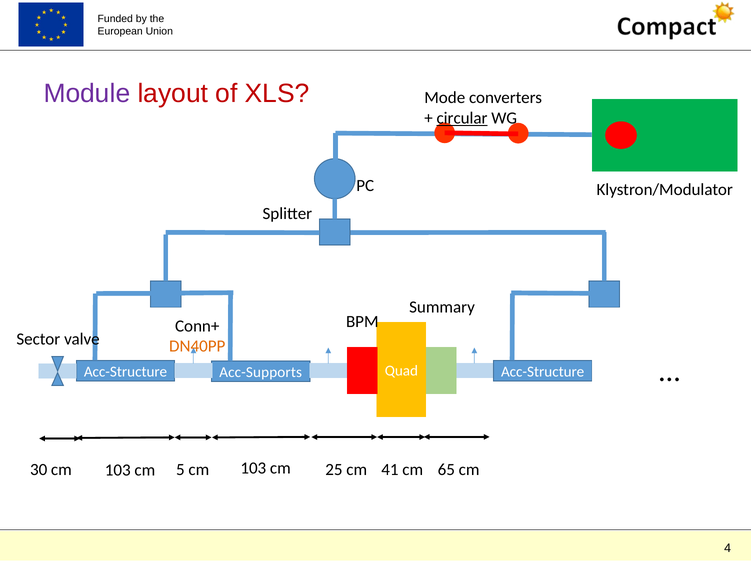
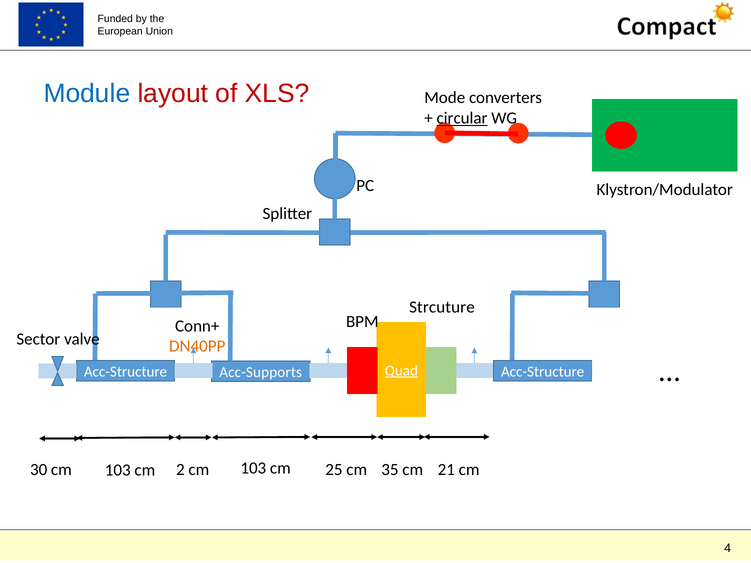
Module colour: purple -> blue (87, 93)
Summary: Summary -> Strcuture (442, 307)
Quad underline: none -> present (401, 371)
5: 5 -> 2 (180, 470)
65: 65 -> 21 (446, 470)
41: 41 -> 35 (390, 470)
